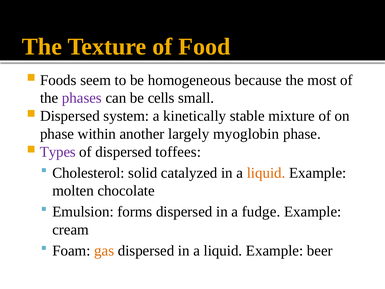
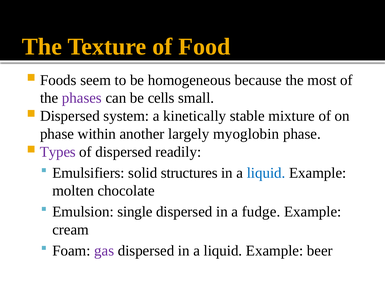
toffees: toffees -> readily (178, 152)
Cholesterol: Cholesterol -> Emulsifiers (88, 173)
catalyzed: catalyzed -> structures (189, 173)
liquid colour: orange -> blue (266, 173)
forms: forms -> single (135, 212)
gas colour: orange -> purple (104, 250)
